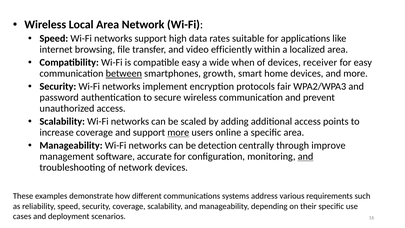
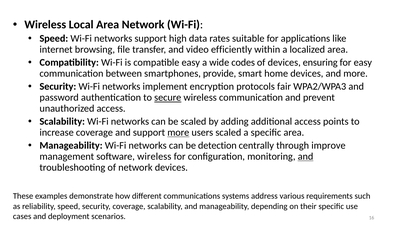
when: when -> codes (243, 63)
receiver: receiver -> ensuring (320, 63)
between underline: present -> none (124, 74)
growth: growth -> provide (220, 74)
secure underline: none -> present (168, 97)
users online: online -> scaled (228, 132)
software accurate: accurate -> wireless (154, 156)
